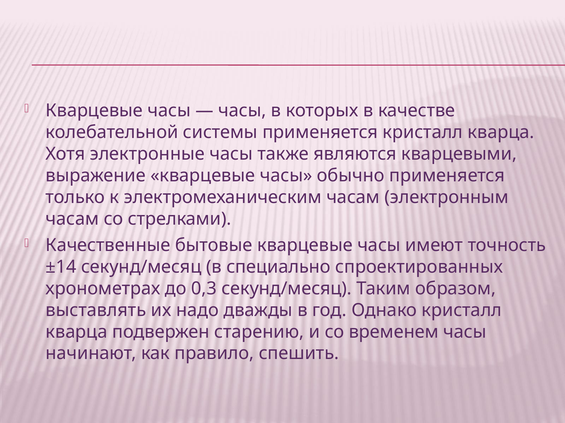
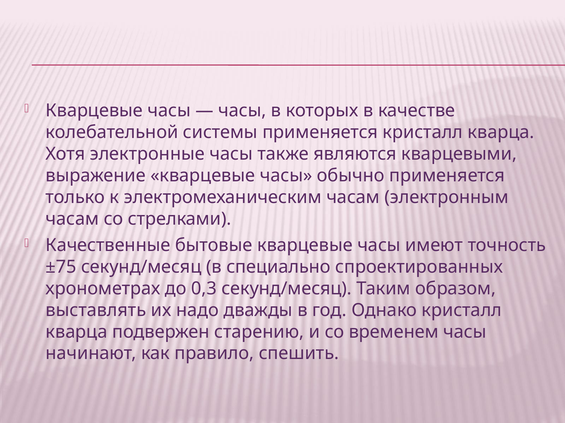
±14: ±14 -> ±75 (61, 267)
